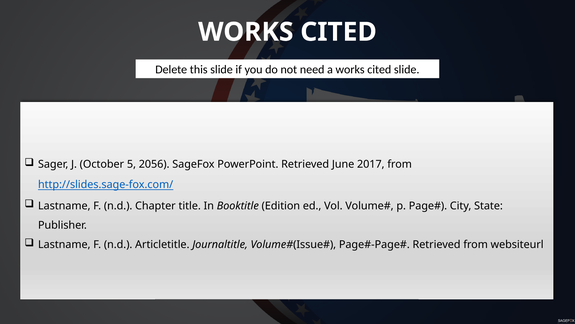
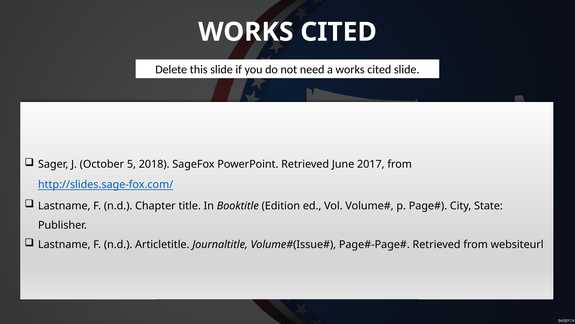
2056: 2056 -> 2018 (154, 164)
